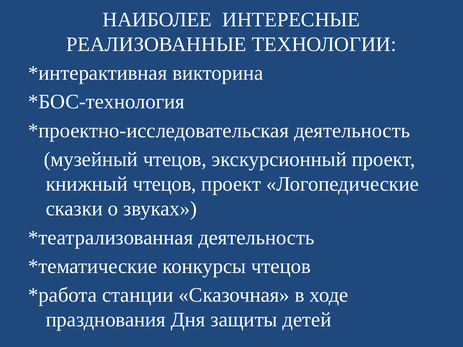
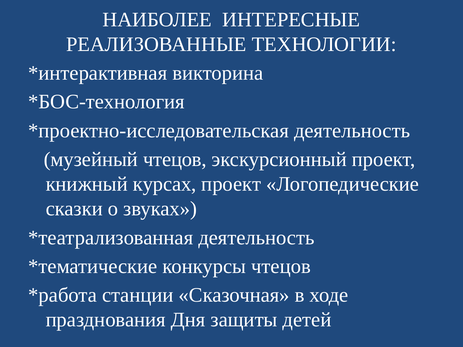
книжный чтецов: чтецов -> курсах (165, 184)
